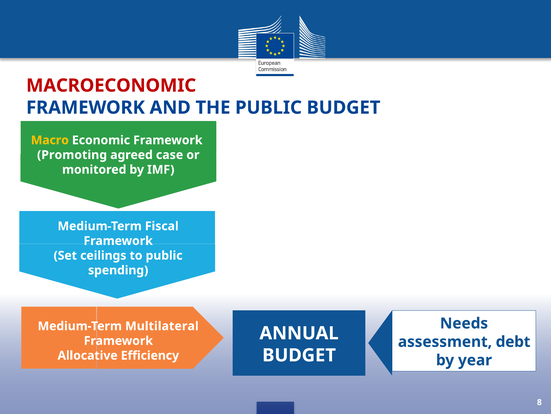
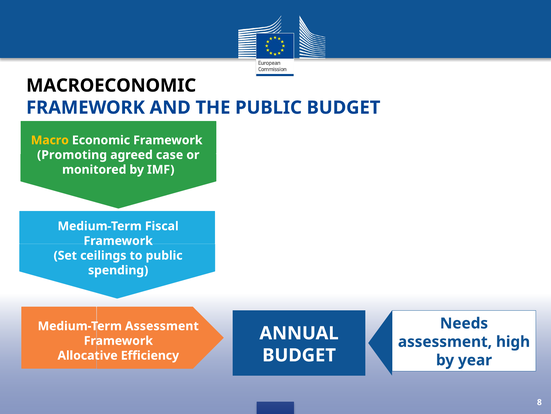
MACROECONOMIC colour: red -> black (111, 85)
Medium-Term Multilateral: Multilateral -> Assessment (162, 326)
debt: debt -> high (513, 341)
